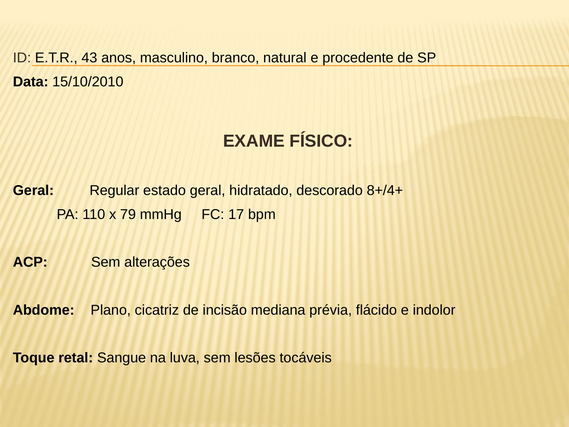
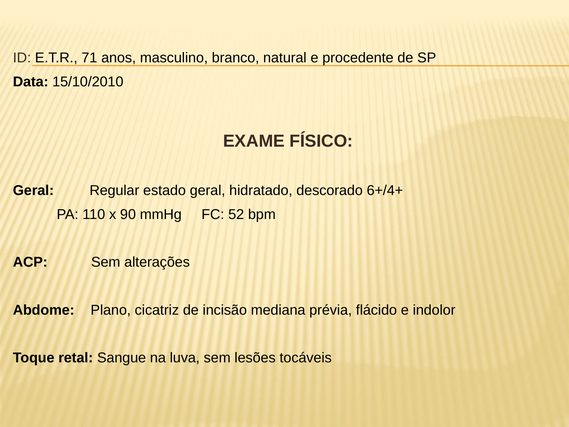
43: 43 -> 71 (89, 58)
8+/4+: 8+/4+ -> 6+/4+ (385, 190)
79: 79 -> 90 (128, 214)
17: 17 -> 52 (236, 214)
